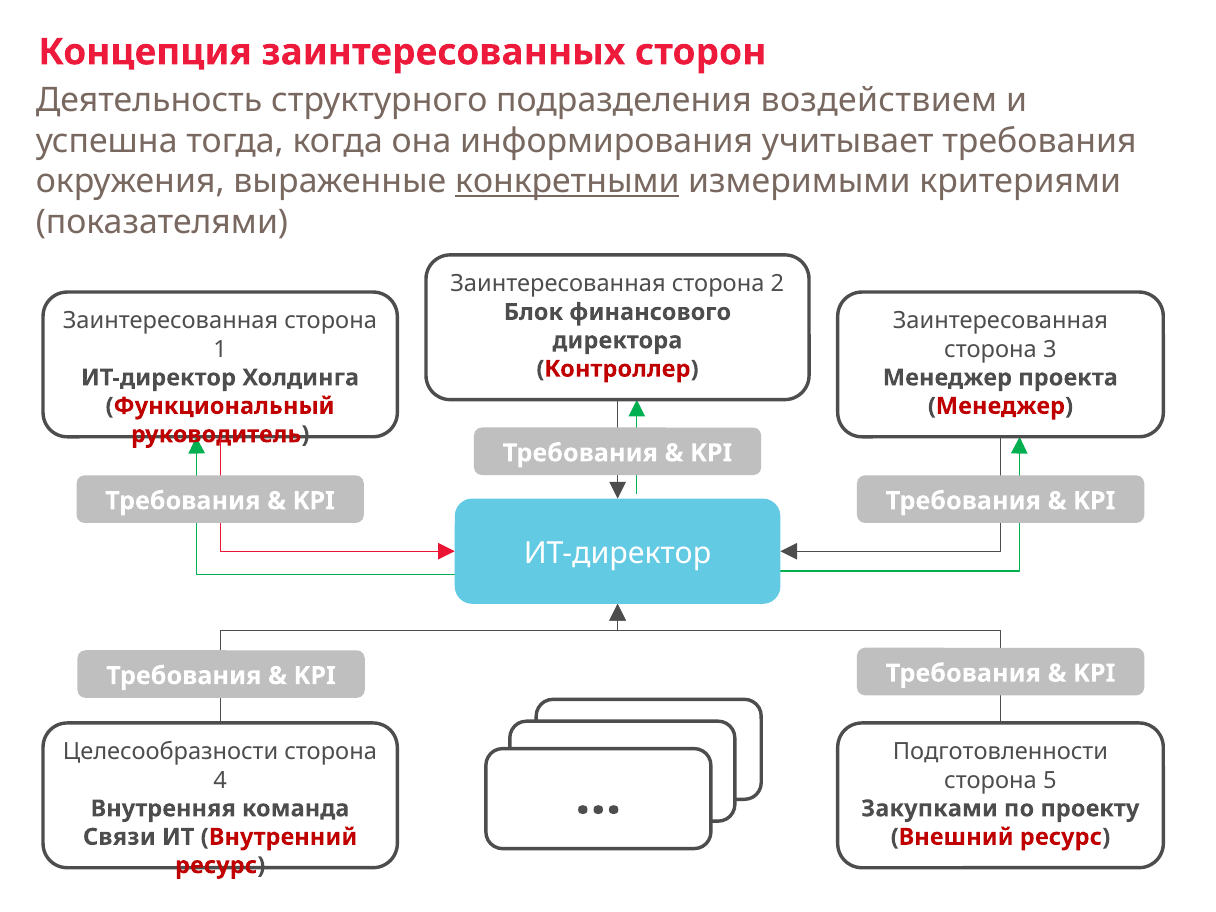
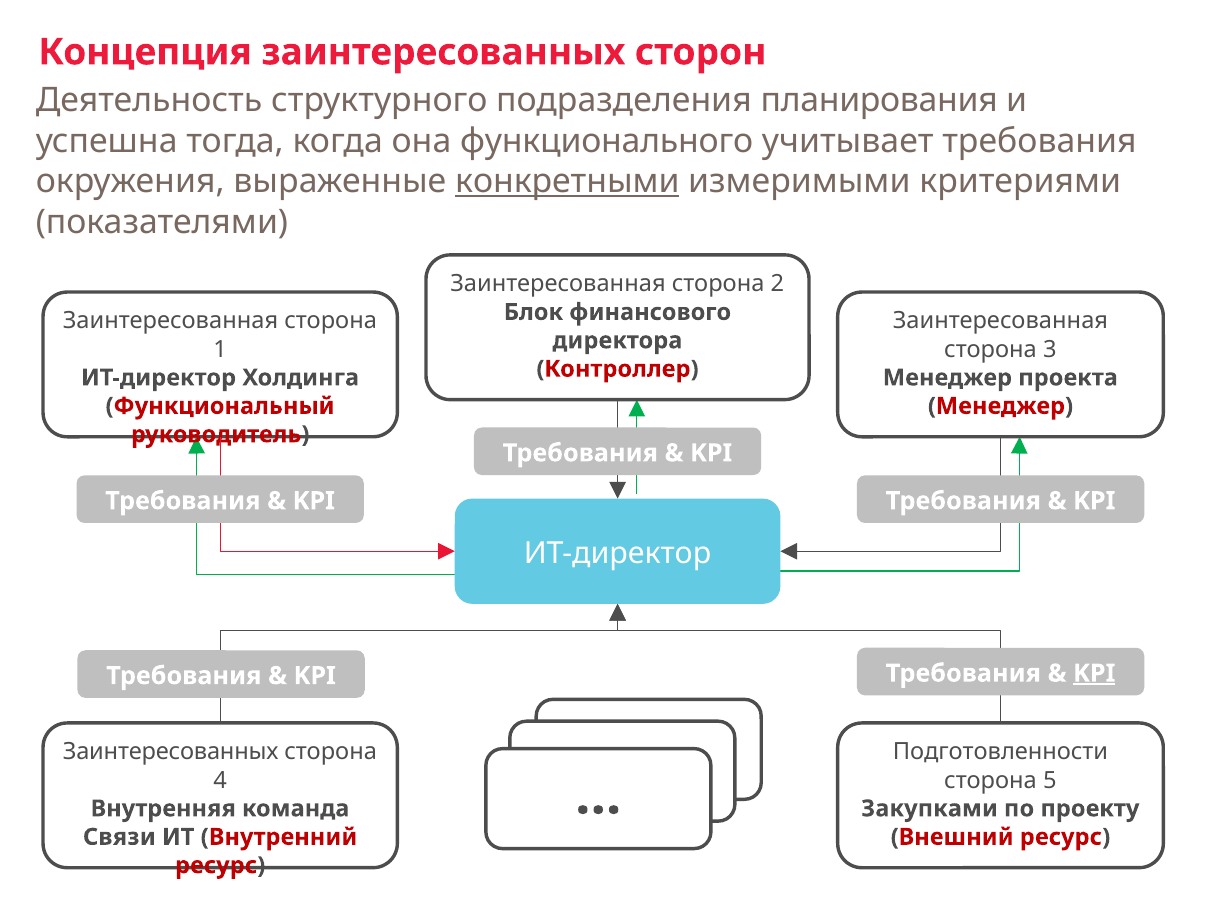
воздействием: воздействием -> планирования (879, 101)
информирования: информирования -> функционального (607, 141)
KPI underline: none -> present (1094, 673)
Целесообразности: Целесообразности -> Заинтересованных (171, 752)
